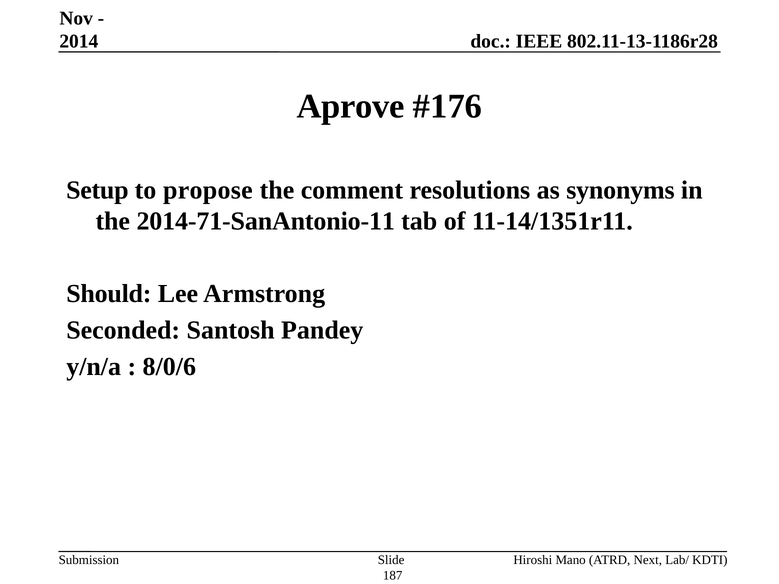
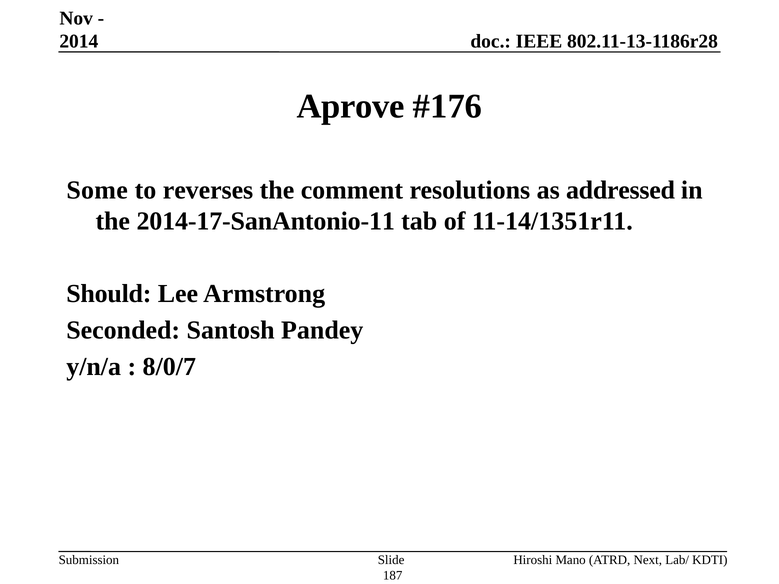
Setup: Setup -> Some (97, 190)
propose: propose -> reverses (208, 190)
synonyms: synonyms -> addressed (620, 190)
2014-71-SanAntonio-11: 2014-71-SanAntonio-11 -> 2014-17-SanAntonio-11 (266, 221)
8/0/6: 8/0/6 -> 8/0/7 (169, 367)
